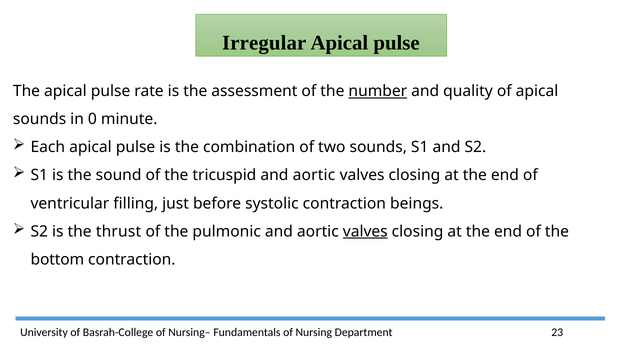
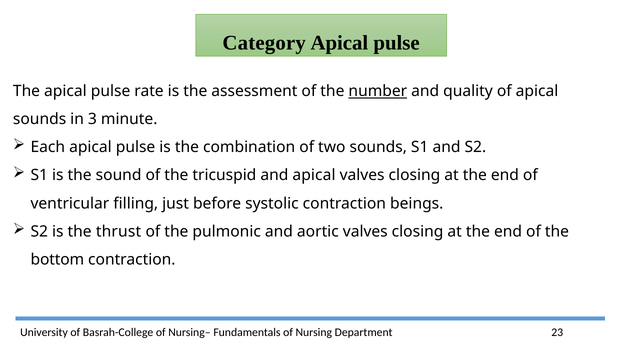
Irregular: Irregular -> Category (264, 43)
0: 0 -> 3 (92, 119)
tricuspid and aortic: aortic -> apical (314, 175)
valves underline: present -> none (365, 231)
